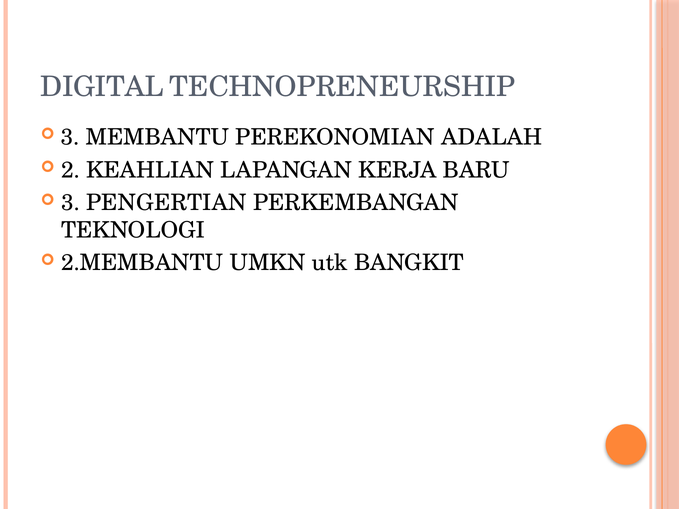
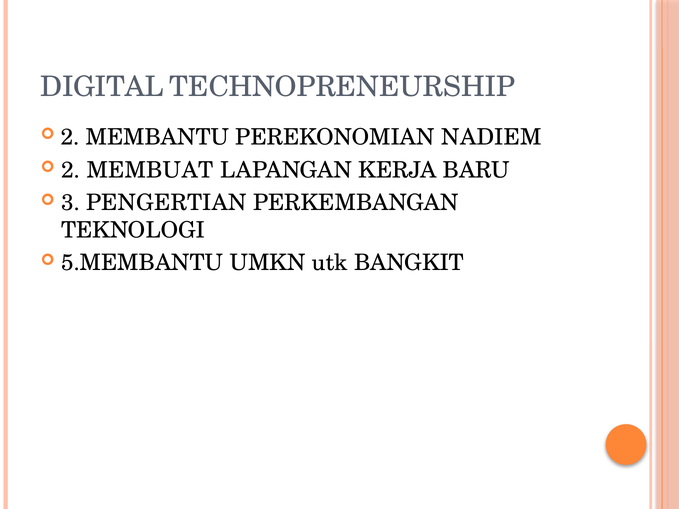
3: 3 -> 2 (70, 137)
ADALAH: ADALAH -> NADIEM (492, 137)
KEAHLIAN: KEAHLIAN -> MEMBUAT (150, 170)
2.MEMBANTU: 2.MEMBANTU -> 5.MEMBANTU (142, 263)
